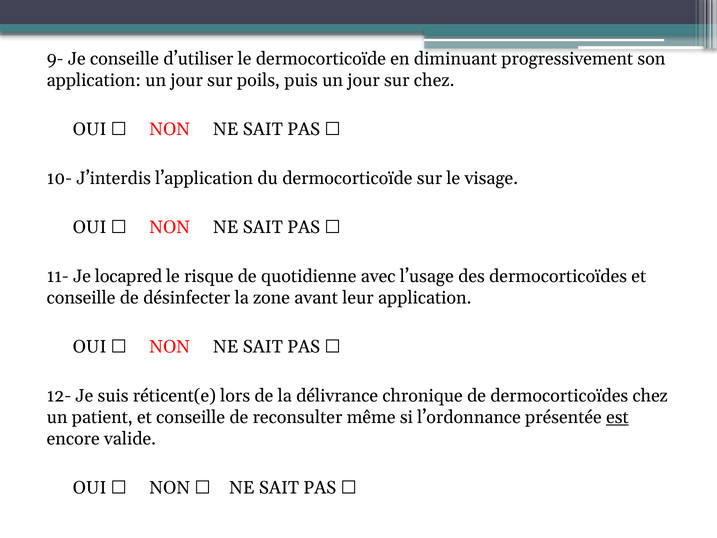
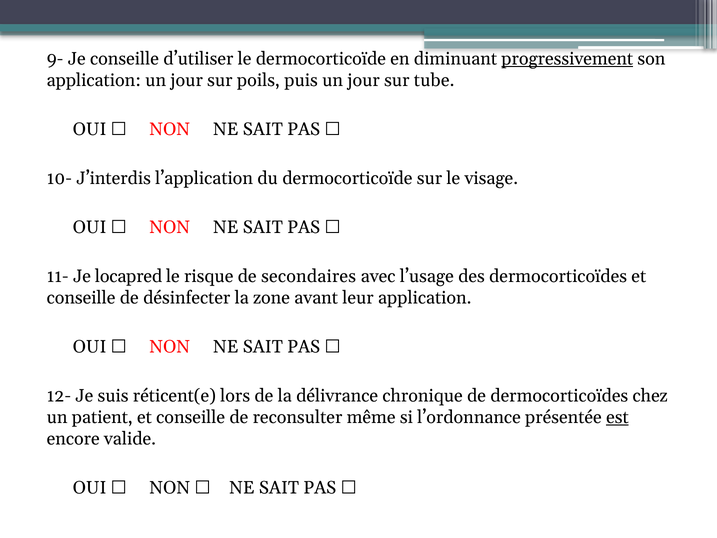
progressivement underline: none -> present (567, 59)
sur chez: chez -> tube (434, 80)
quotidienne: quotidienne -> secondaires (309, 276)
